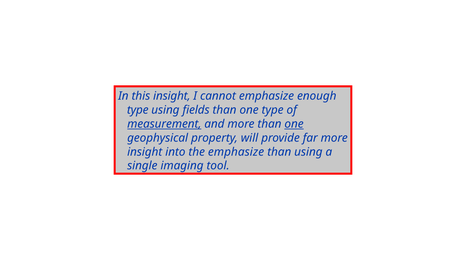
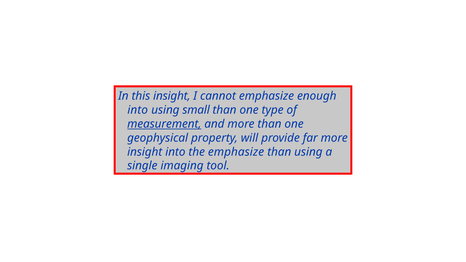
type: type -> into (138, 110)
fields: fields -> small (196, 110)
one underline: present -> none (294, 124)
